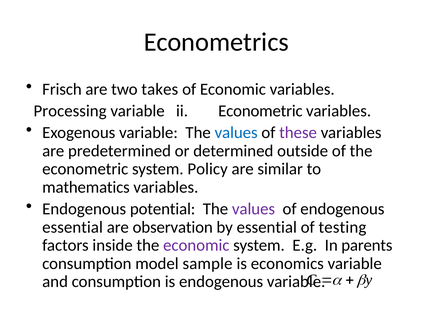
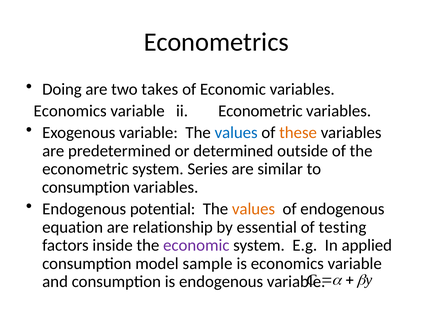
Frisch: Frisch -> Doing (62, 89)
Processing: Processing -> Economics (70, 111)
these colour: purple -> orange (298, 133)
Policy: Policy -> Series (208, 169)
mathematics: mathematics -> consumption (86, 187)
values colour: purple -> orange (253, 209)
essential: essential -> equation (73, 227)
observation: observation -> relationship (173, 227)
parents: parents -> applied (367, 245)
